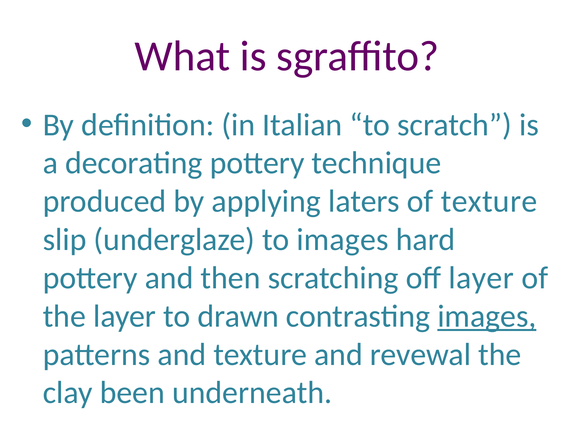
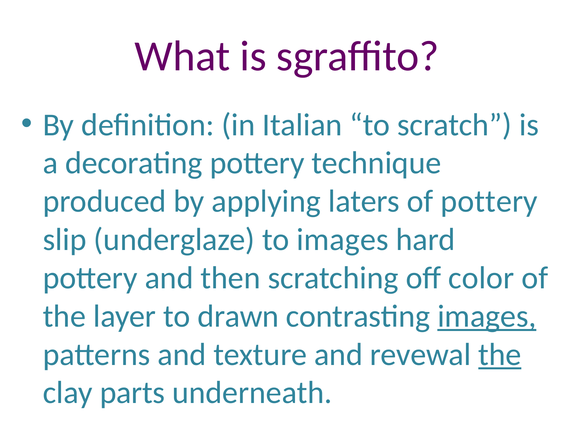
of texture: texture -> pottery (489, 201)
off layer: layer -> color (481, 278)
the underline: none -> present (500, 354)
been: been -> parts (132, 392)
